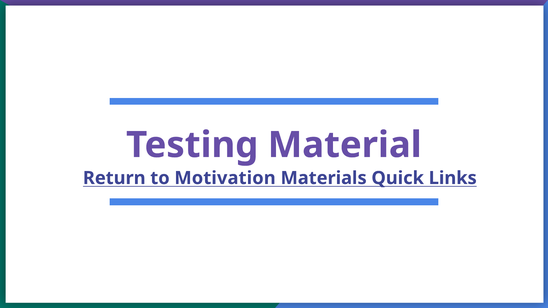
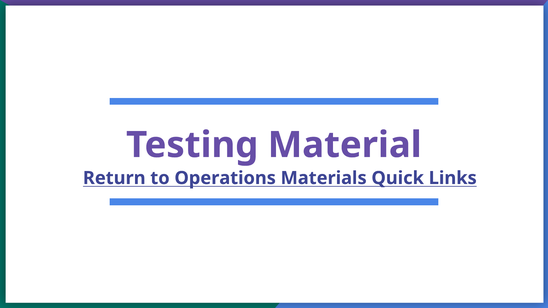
Motivation: Motivation -> Operations (225, 178)
